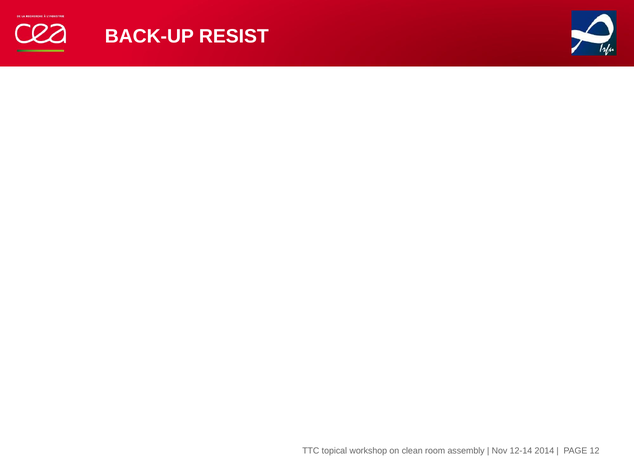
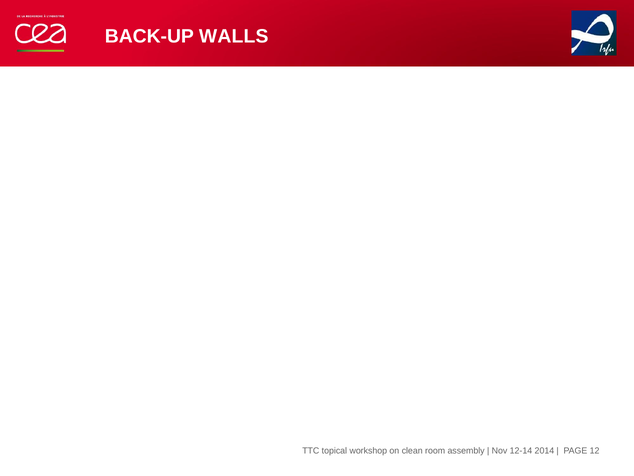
RESIST: RESIST -> WALLS (234, 37)
